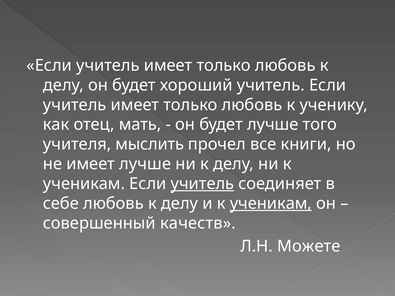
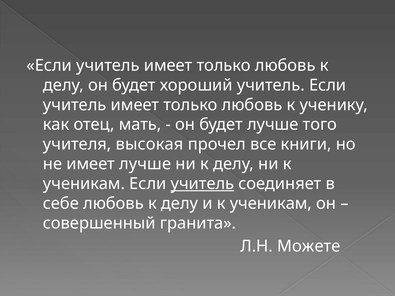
мыслить: мыслить -> высокая (150, 144)
ученикам underline: present -> none (271, 204)
качеств: качеств -> гранита (198, 223)
